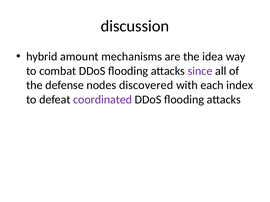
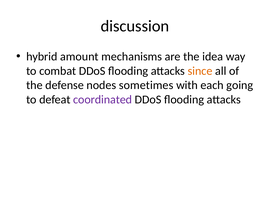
since colour: purple -> orange (200, 71)
discovered: discovered -> sometimes (146, 85)
index: index -> going (240, 85)
